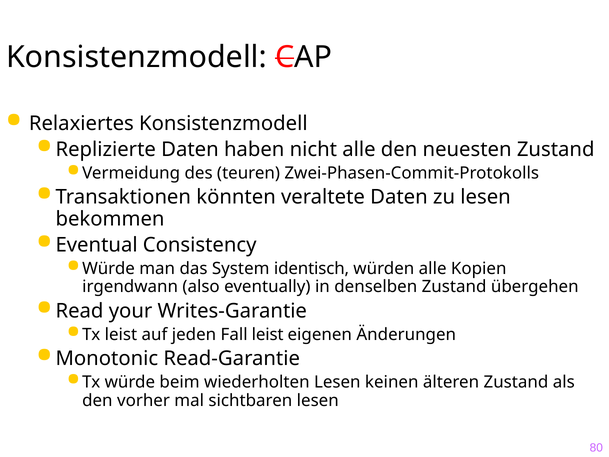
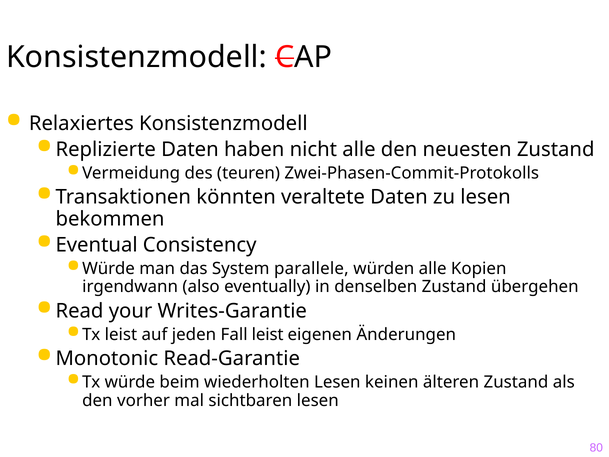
identisch: identisch -> parallele (311, 268)
